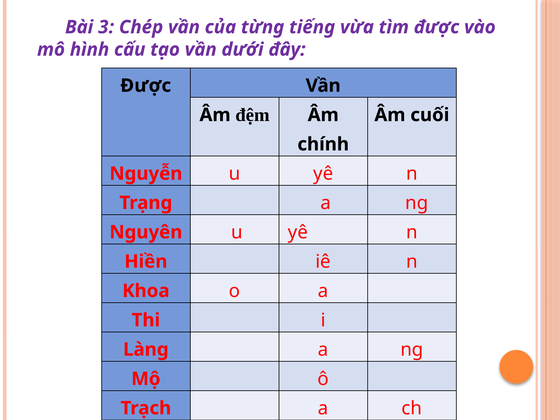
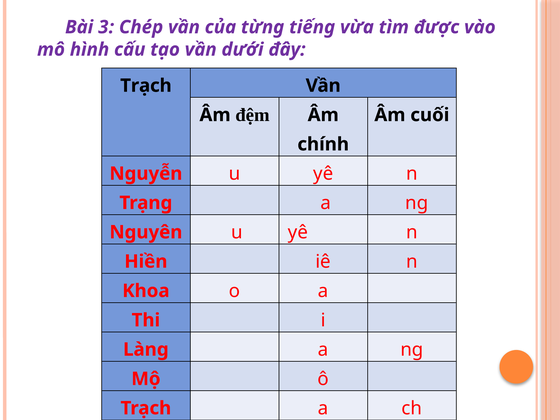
Được: Được -> Trạch (146, 86)
